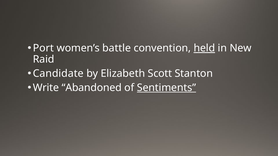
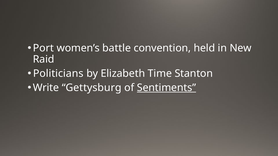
held underline: present -> none (204, 48)
Candidate: Candidate -> Politicians (58, 74)
Scott: Scott -> Time (160, 74)
Abandoned: Abandoned -> Gettysburg (92, 88)
